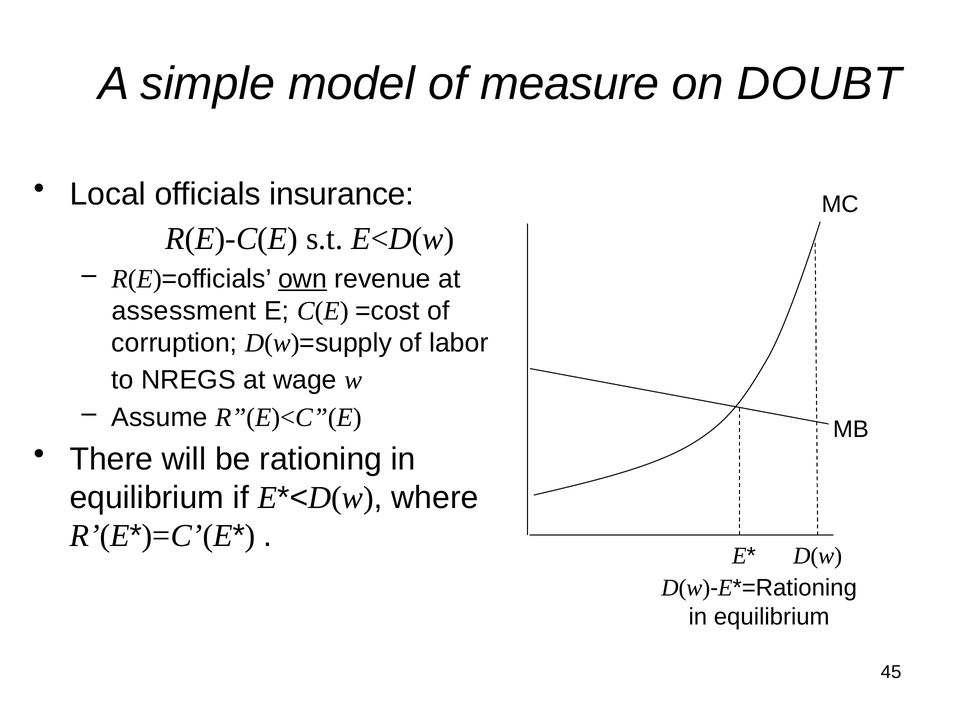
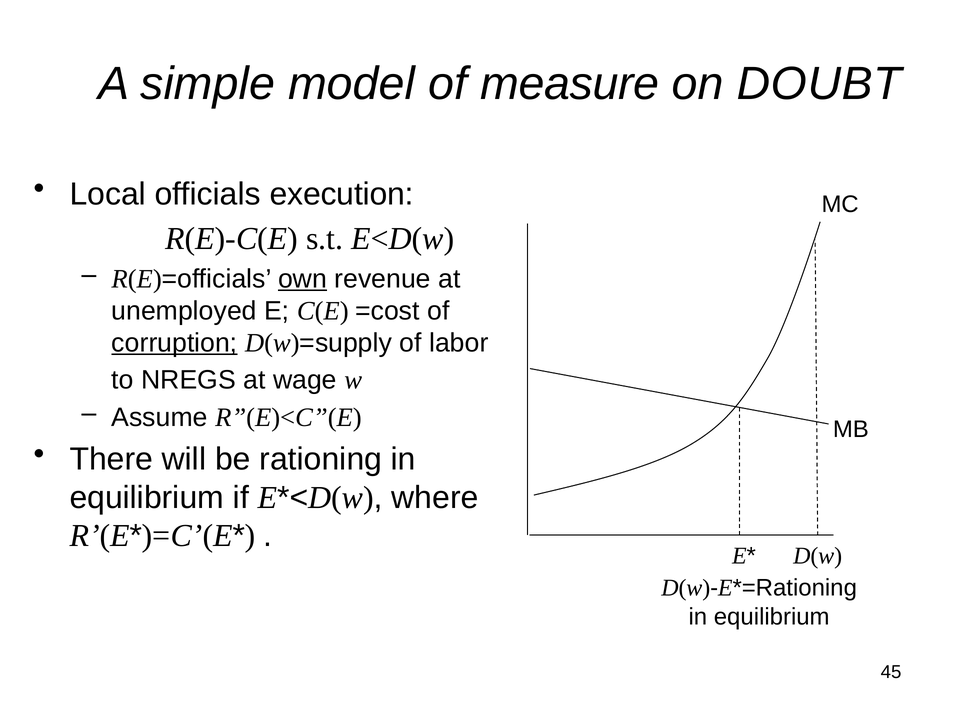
insurance: insurance -> execution (342, 194)
assessment: assessment -> unemployed (184, 311)
corruption underline: none -> present (174, 343)
